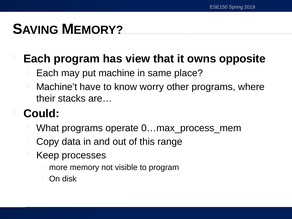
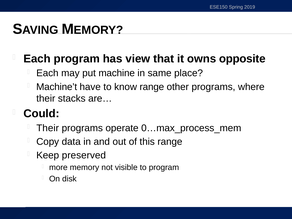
know worry: worry -> range (152, 87)
What: What -> Their (48, 128)
processes: processes -> preserved (84, 155)
